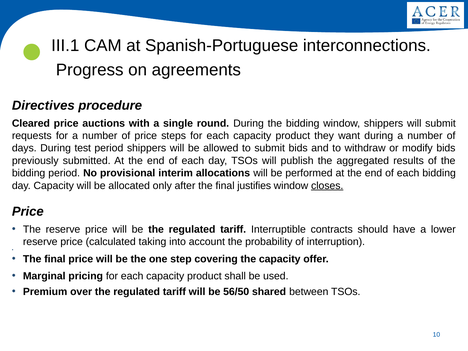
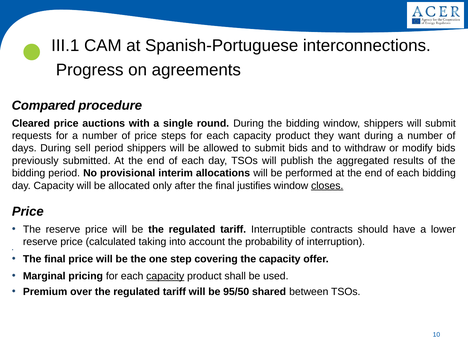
Directives: Directives -> Compared (43, 106)
test: test -> sell (83, 148)
capacity underline: none -> present (165, 276)
56/50: 56/50 -> 95/50 (236, 292)
